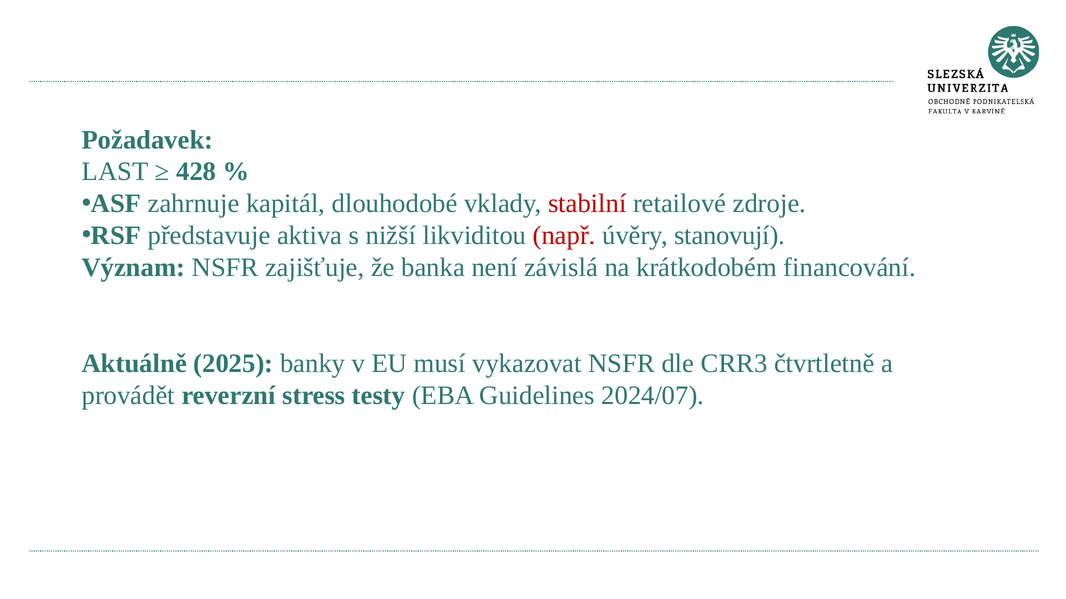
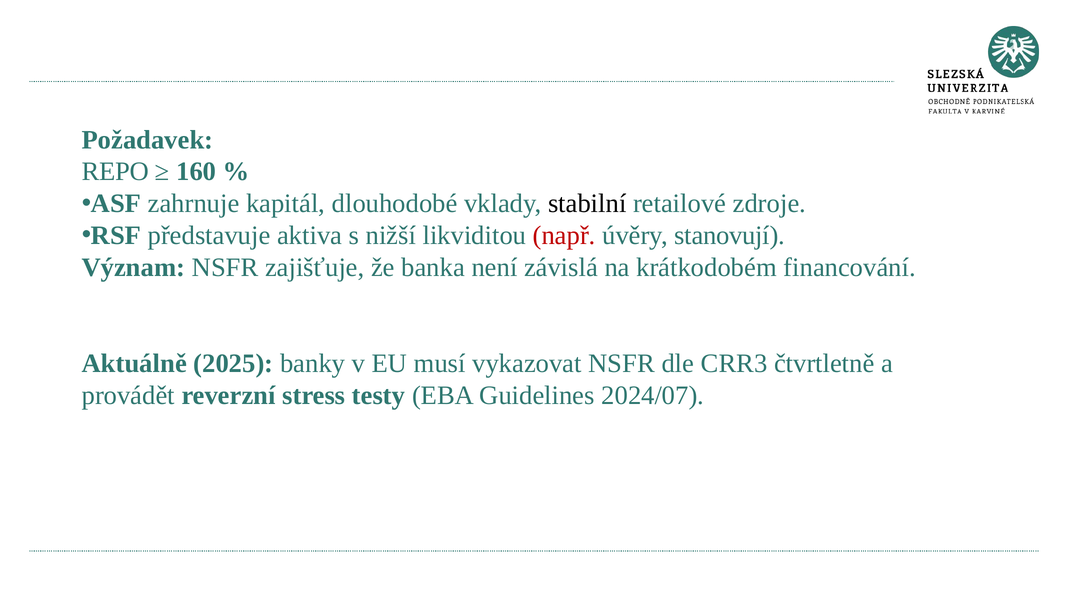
LAST: LAST -> REPO (115, 172)
428: 428 -> 160 (196, 172)
stabilní colour: red -> black (587, 204)
